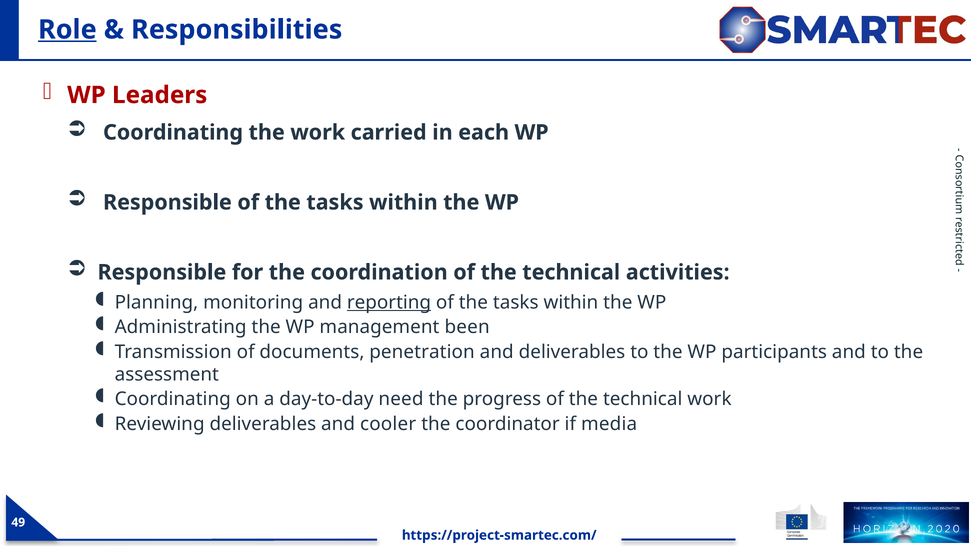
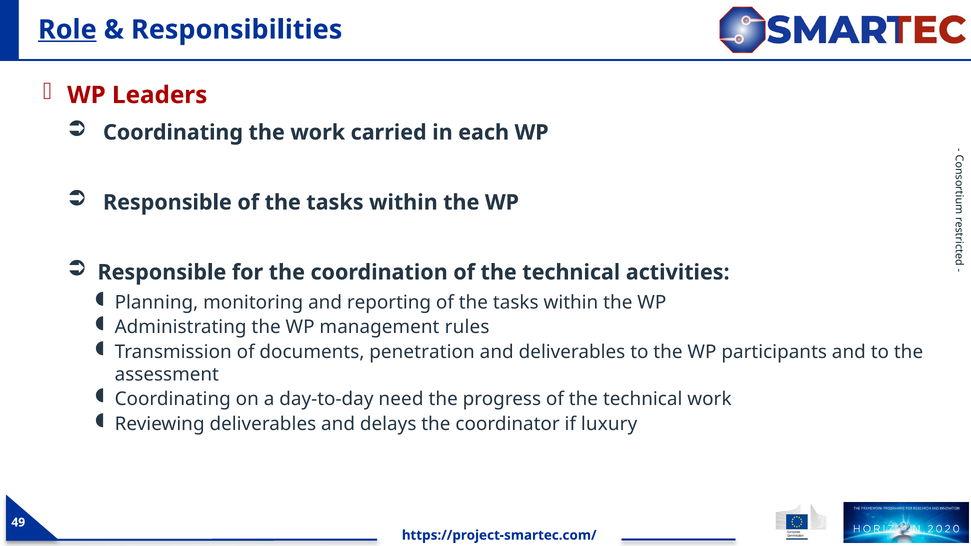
reporting underline: present -> none (389, 303)
been: been -> rules (467, 327)
cooler: cooler -> delays (388, 424)
media: media -> luxury (609, 424)
